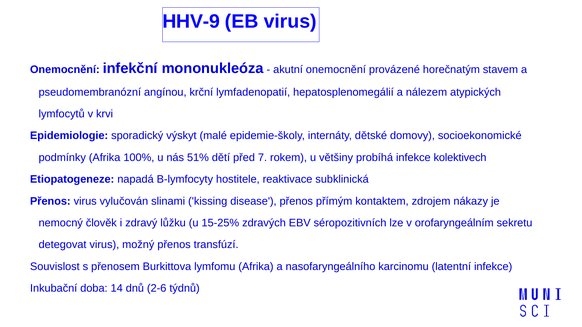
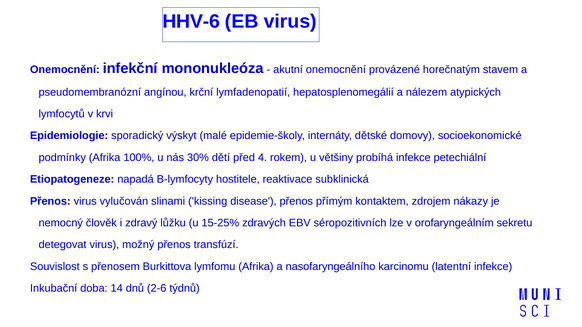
HHV-9: HHV-9 -> HHV-6 (191, 21)
51%: 51% -> 30% (198, 158)
7: 7 -> 4 (262, 158)
kolektivech: kolektivech -> petechiální (460, 158)
